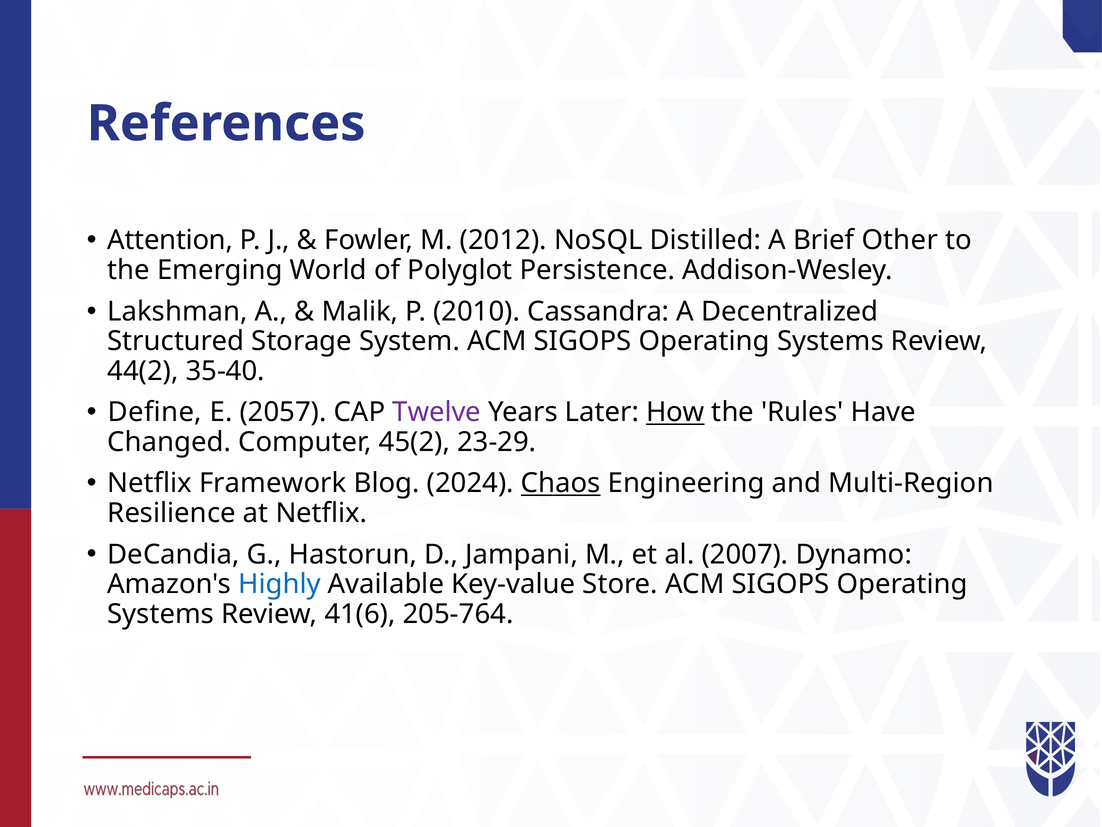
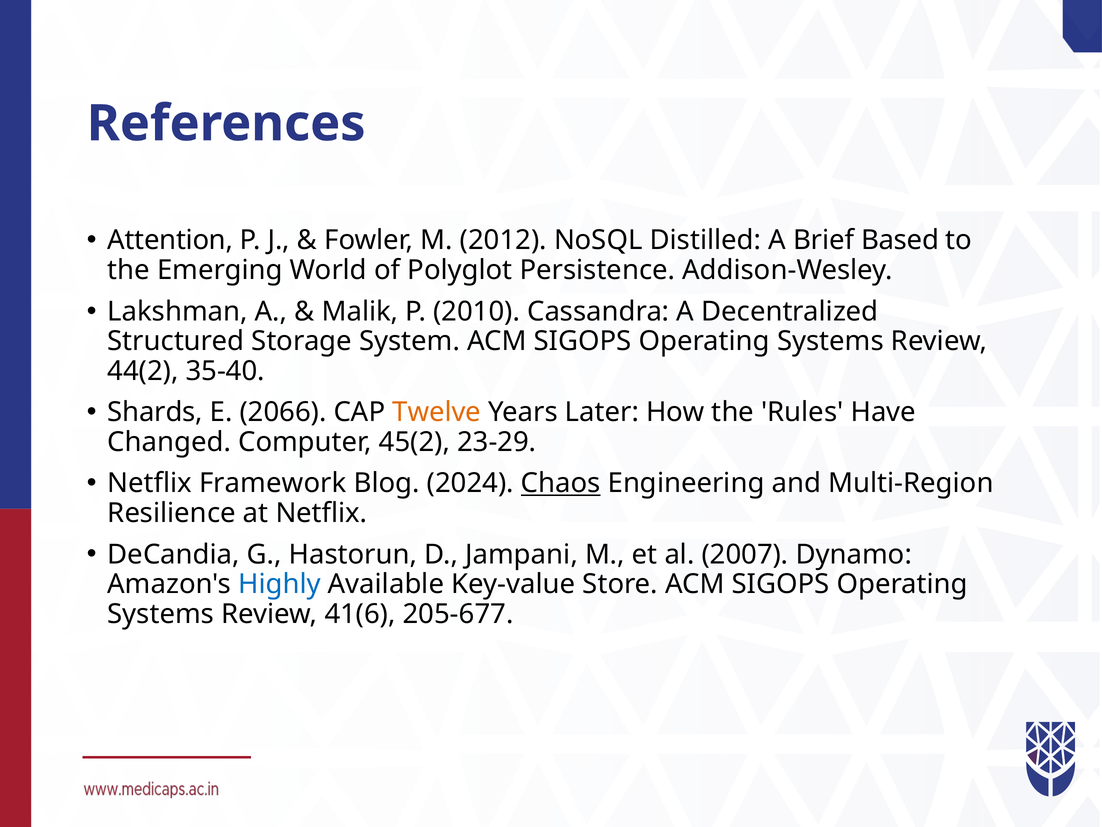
Other: Other -> Based (900, 240)
Define: Define -> Shards (155, 412)
2057: 2057 -> 2066 (283, 412)
Twelve colour: purple -> orange (437, 412)
How underline: present -> none (675, 412)
205-764: 205-764 -> 205-677 (458, 614)
